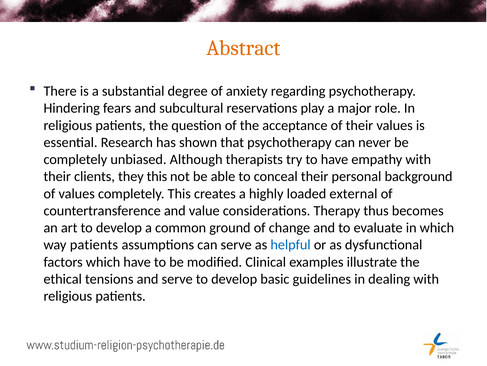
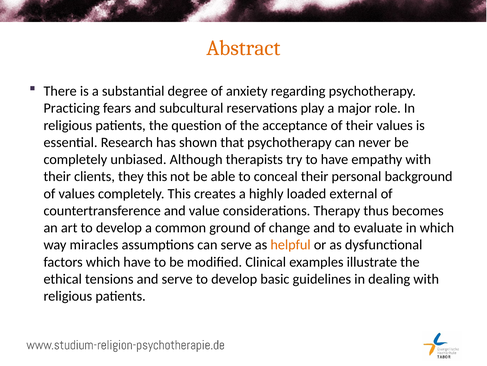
Hindering: Hindering -> Practicing (72, 108)
way patients: patients -> miracles (94, 244)
helpful colour: blue -> orange (291, 244)
